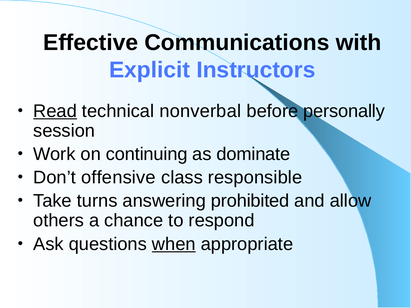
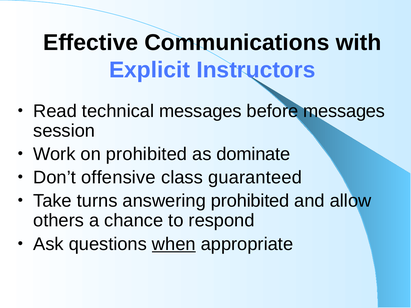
Read underline: present -> none (55, 111)
technical nonverbal: nonverbal -> messages (200, 111)
before personally: personally -> messages (344, 111)
on continuing: continuing -> prohibited (147, 154)
responsible: responsible -> guaranteed (255, 178)
